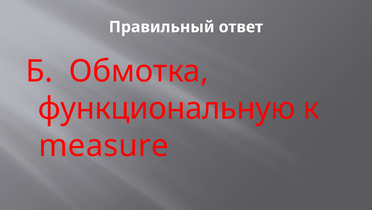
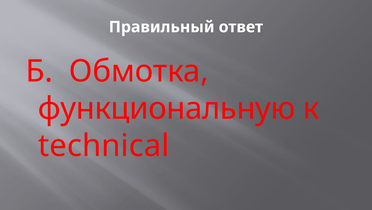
measure: measure -> technical (104, 145)
